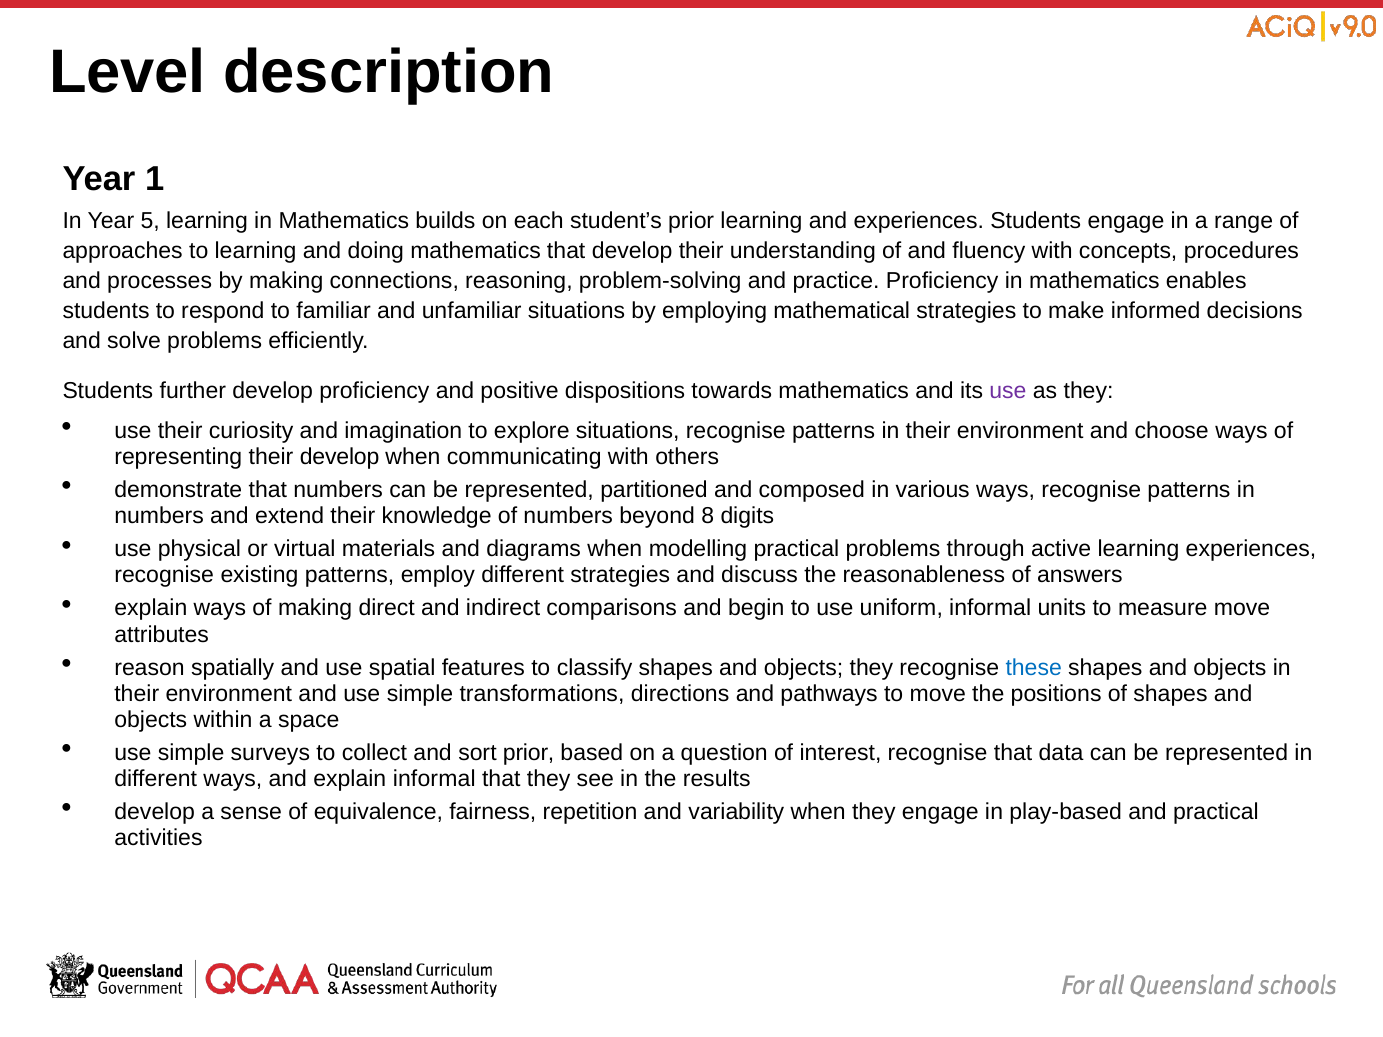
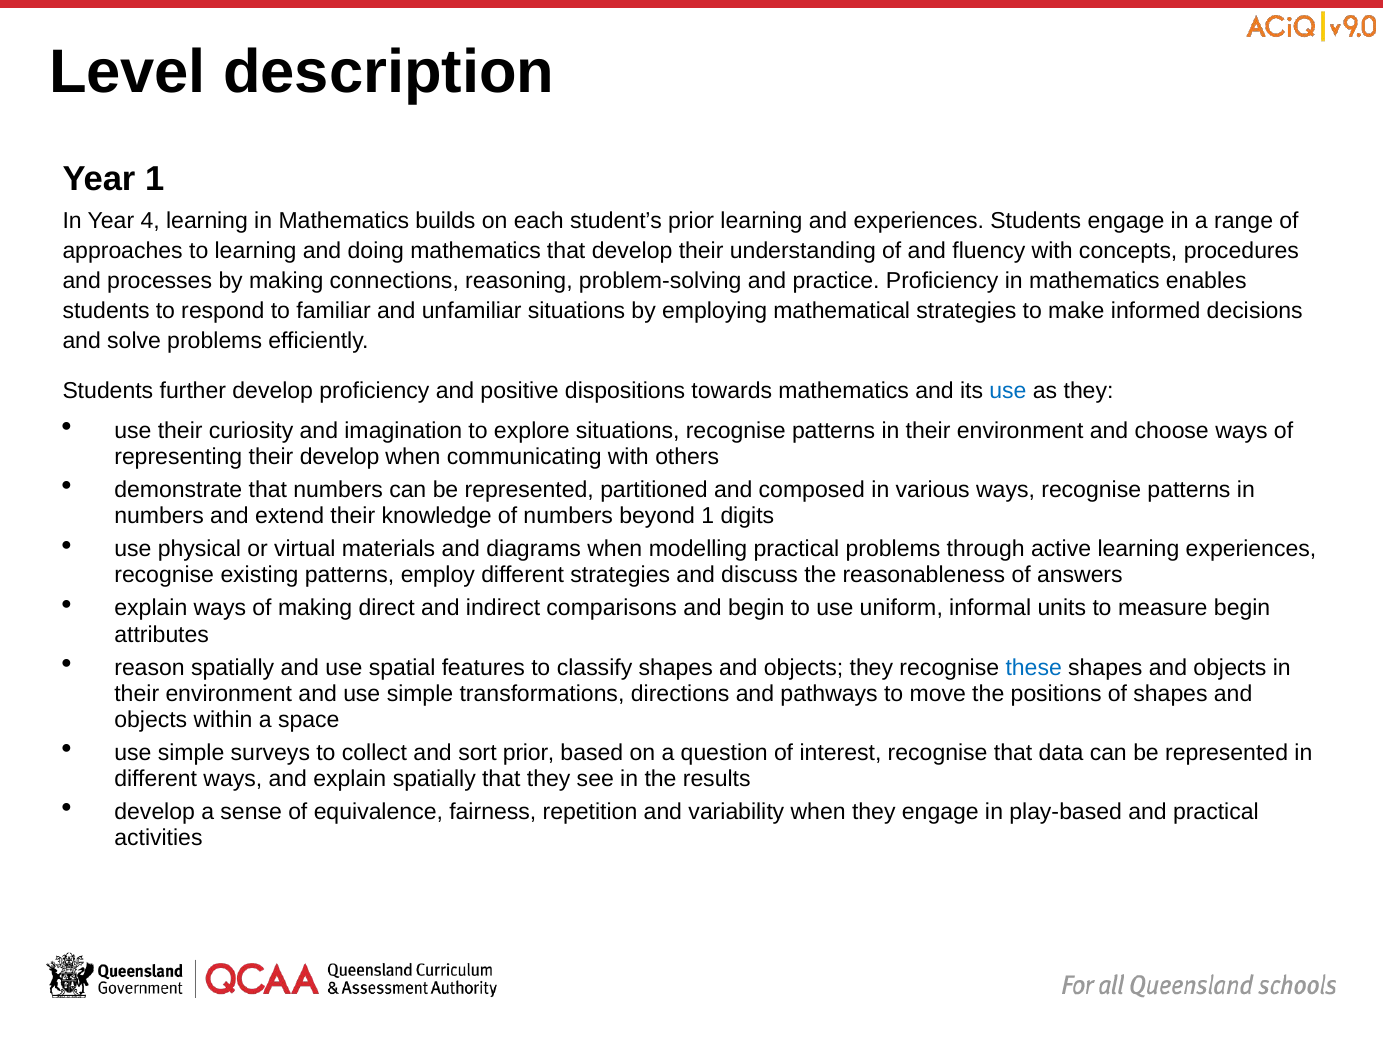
5: 5 -> 4 (150, 221)
use colour: purple -> blue (1008, 391)
beyond 8: 8 -> 1 (708, 516)
measure move: move -> begin (1242, 608)
explain informal: informal -> spatially (434, 779)
